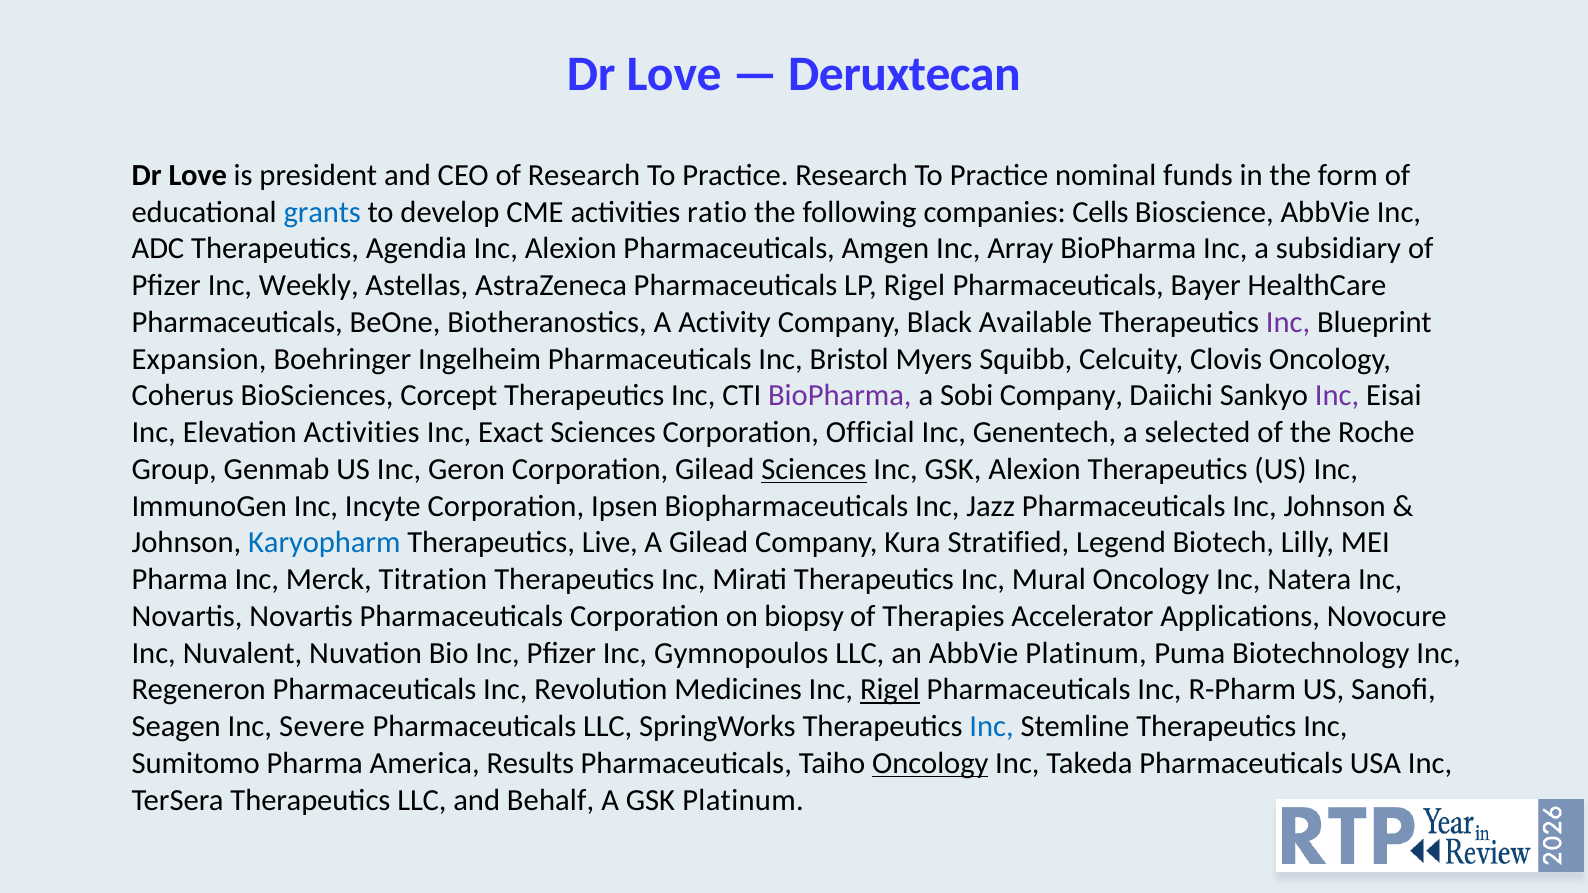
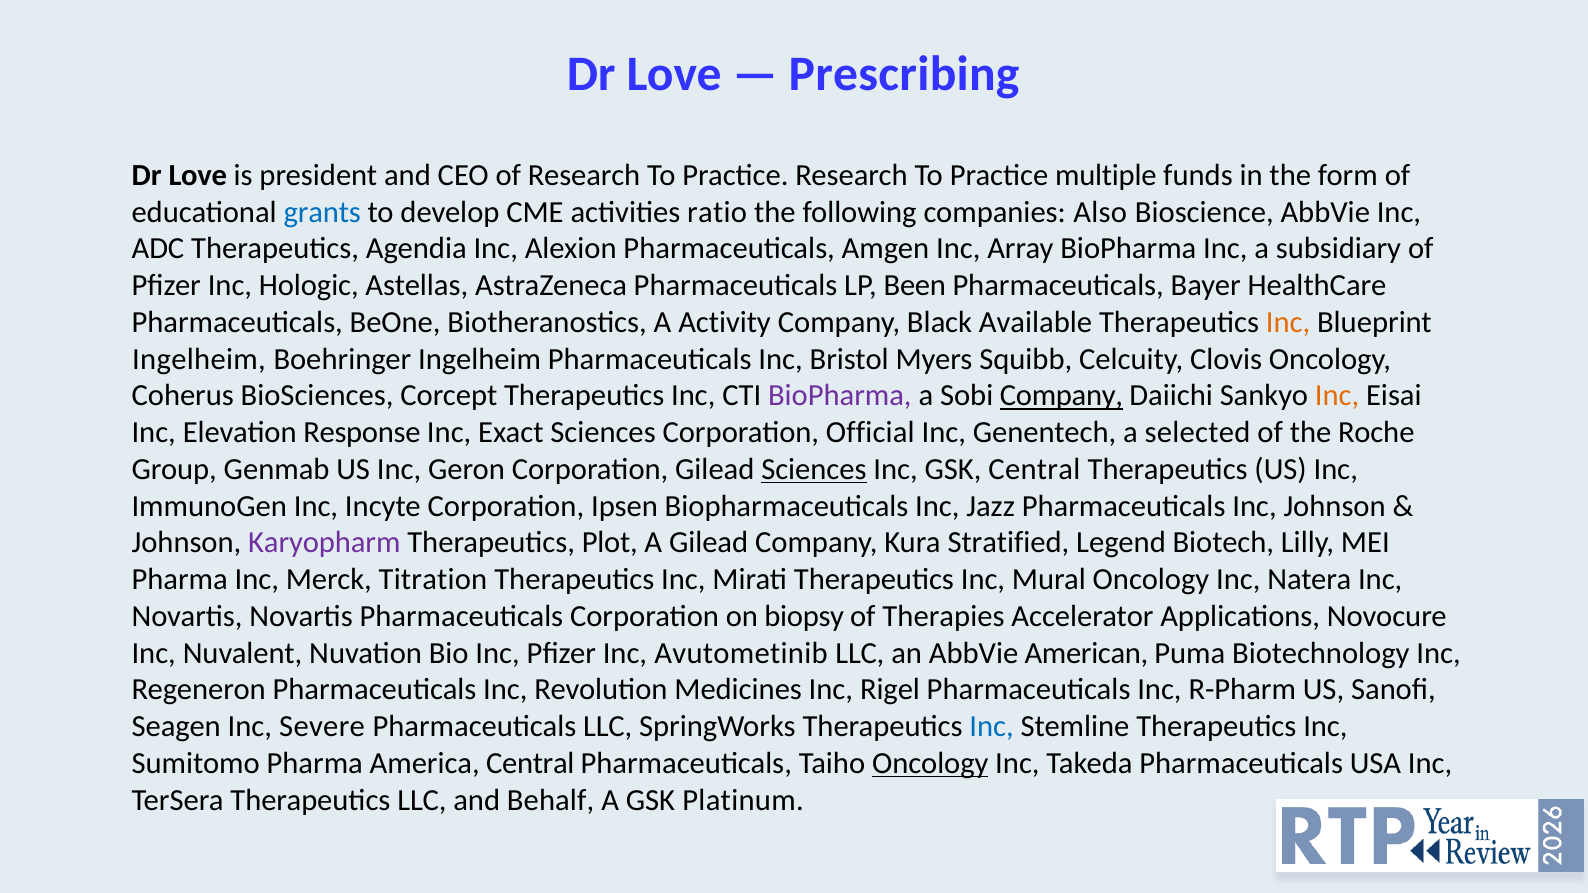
Deruxtecan: Deruxtecan -> Prescribing (904, 74)
nominal: nominal -> multiple (1106, 175)
Cells: Cells -> Also (1100, 212)
Weekly: Weekly -> Hologic (309, 286)
LP Rigel: Rigel -> Been (915, 286)
Inc colour: purple -> orange (1288, 322)
Expansion: Expansion -> Ingelheim (199, 359)
Company underline: none -> present (1061, 396)
Inc colour: purple -> orange (1337, 396)
Elevation Activities: Activities -> Response (362, 433)
GSK Alexion: Alexion -> Central (1034, 469)
Karyopharm colour: blue -> purple (324, 543)
Live: Live -> Plot (610, 543)
Gymnopoulos: Gymnopoulos -> Avutometinib (741, 653)
AbbVie Platinum: Platinum -> American (1086, 653)
Rigel underline: present -> none (890, 690)
America Results: Results -> Central (530, 764)
